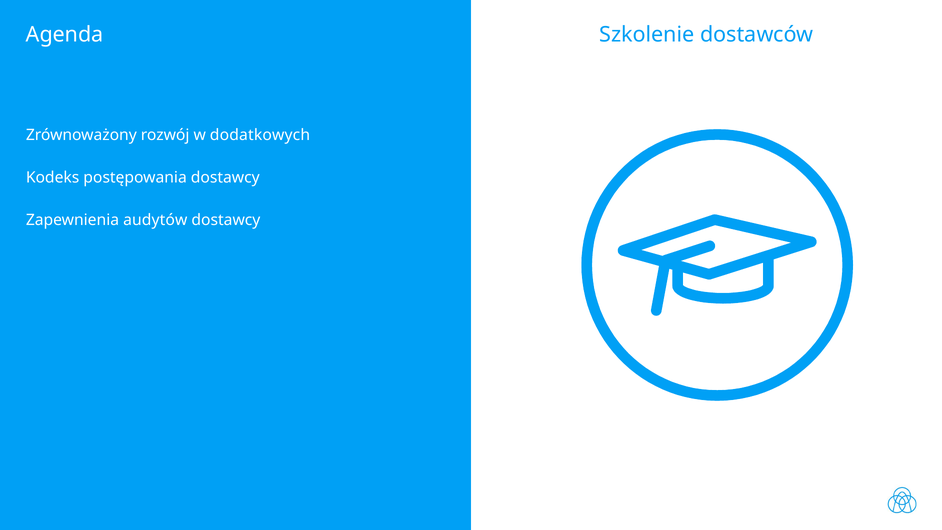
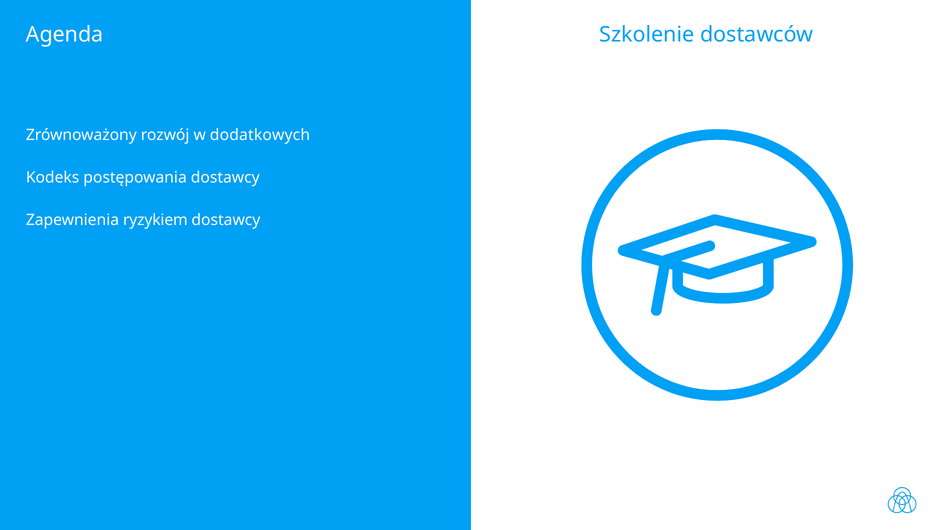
audytów: audytów -> ryzykiem (155, 220)
